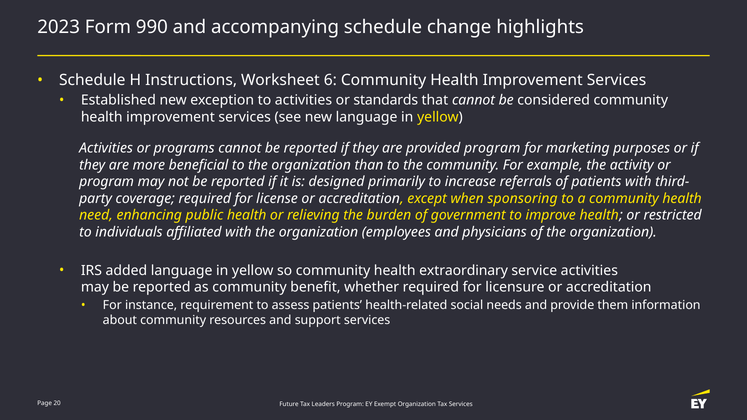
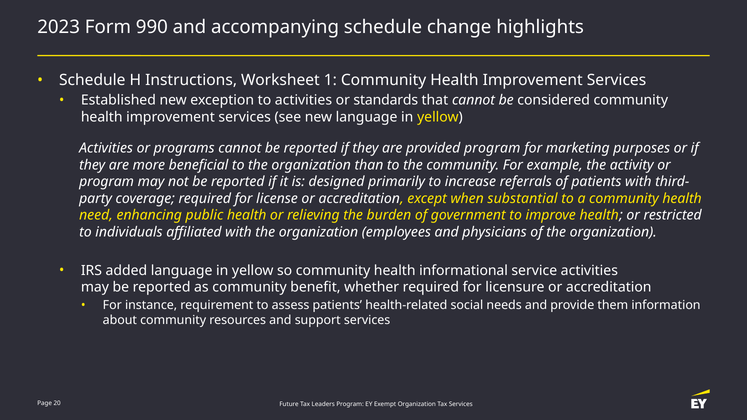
6: 6 -> 1 (330, 80)
sponsoring: sponsoring -> substantial (523, 199)
extraordinary: extraordinary -> informational (464, 270)
